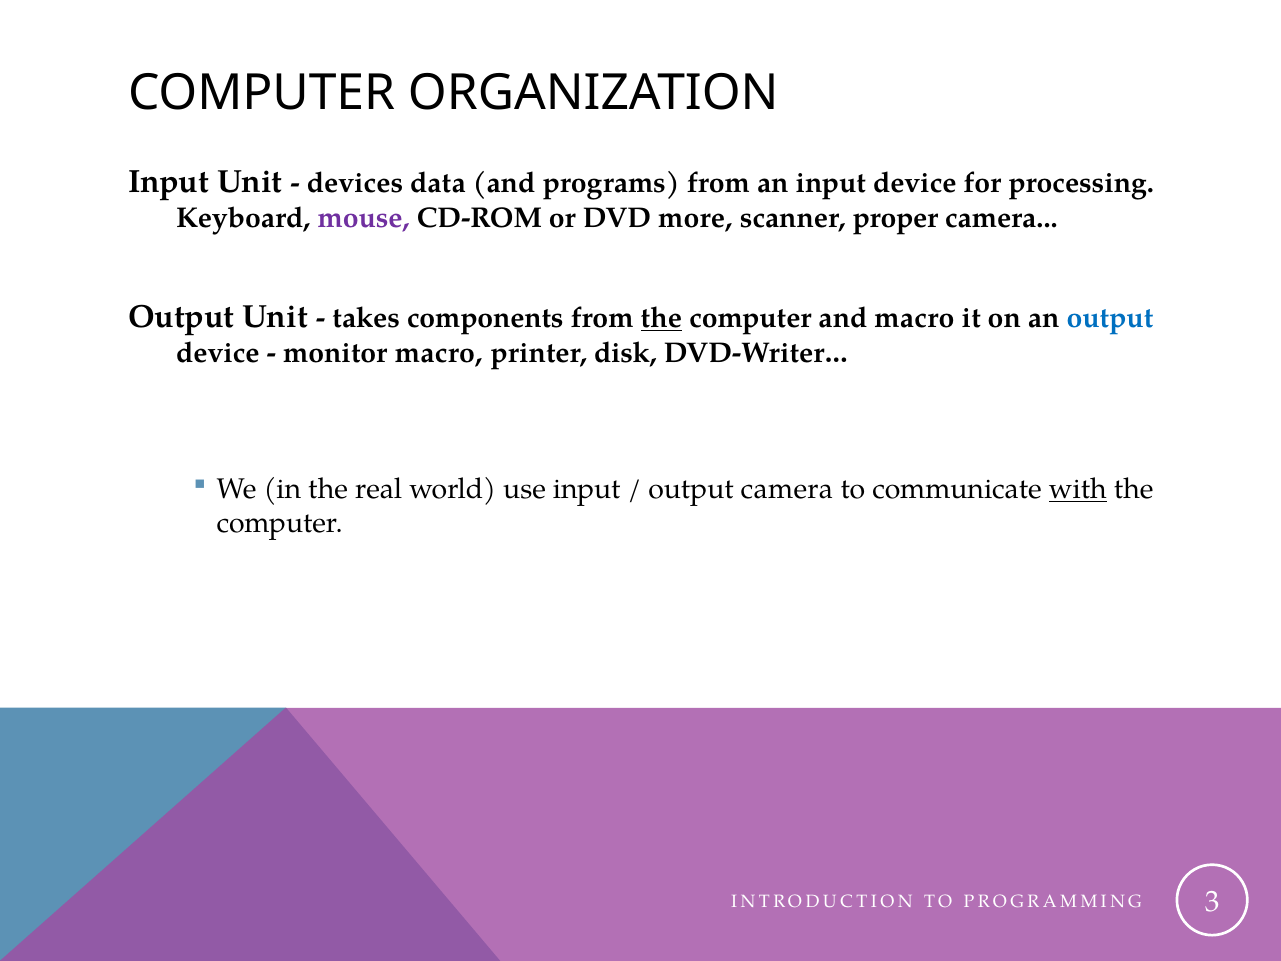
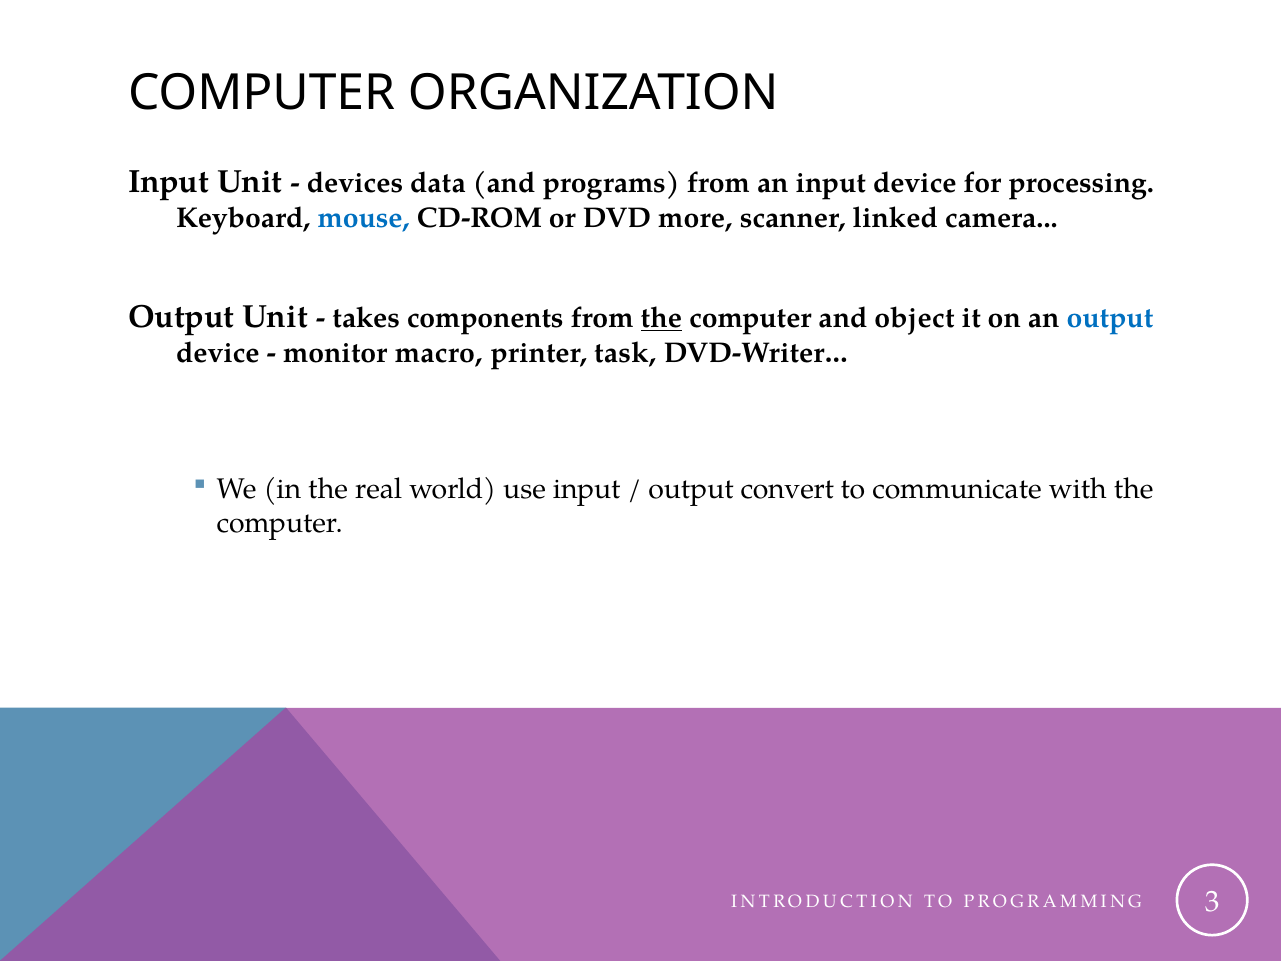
mouse colour: purple -> blue (364, 218)
proper: proper -> linked (895, 218)
and macro: macro -> object (914, 318)
disk: disk -> task (625, 353)
output camera: camera -> convert (787, 489)
with underline: present -> none (1078, 489)
